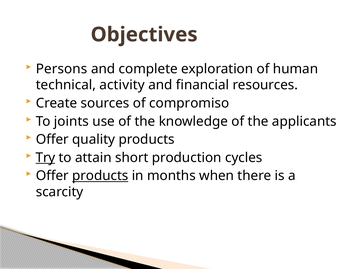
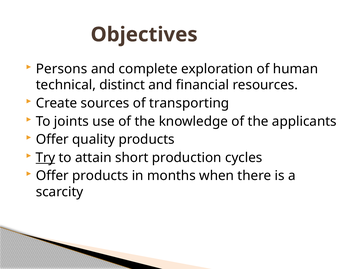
activity: activity -> distinct (122, 85)
compromiso: compromiso -> transporting (189, 103)
products underline: present -> none (100, 176)
